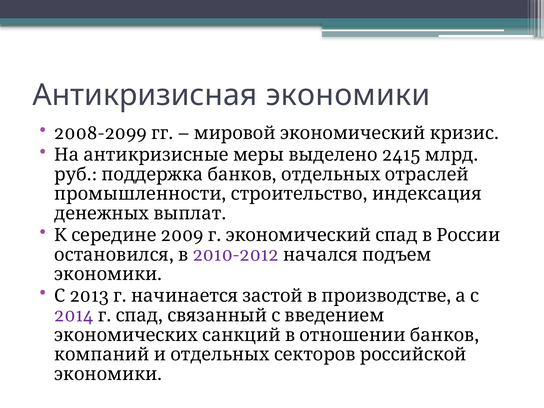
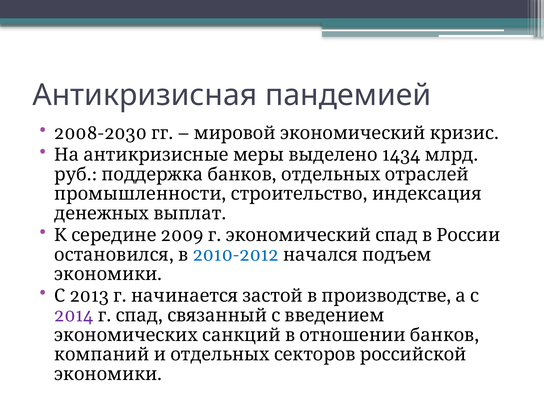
Антикризисная экономики: экономики -> пандемией (348, 95)
2008-2099: 2008-2099 -> 2008-2030 (101, 133)
2415: 2415 -> 1434 (401, 155)
2010-2012 colour: purple -> blue (236, 255)
